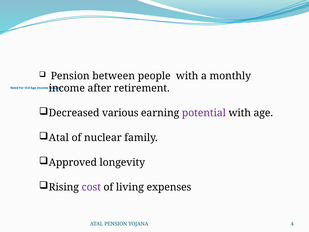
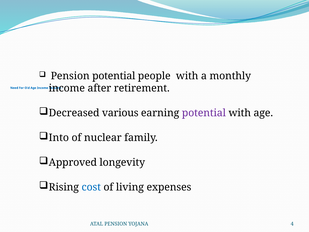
Pension between: between -> potential (114, 76)
Atal: Atal -> Into (59, 138)
cost colour: purple -> blue (91, 187)
